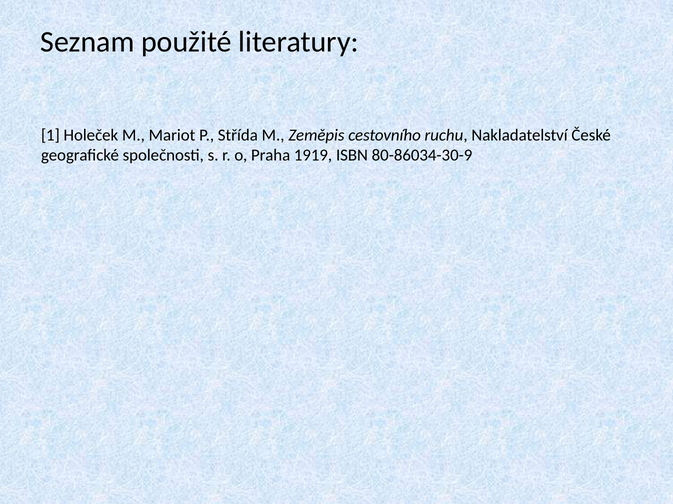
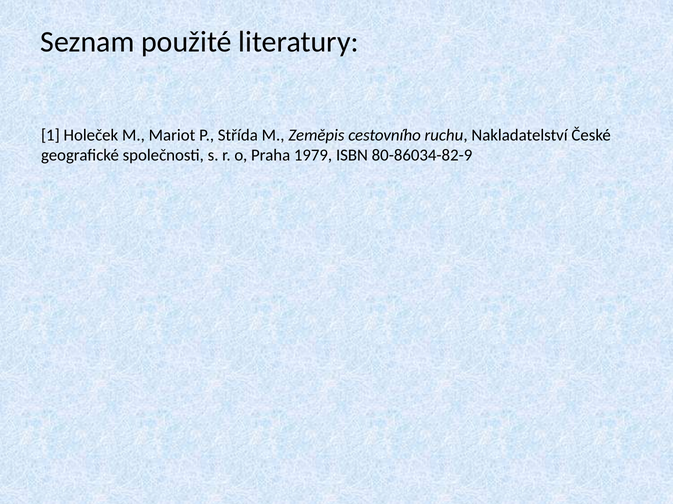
1919: 1919 -> 1979 (313, 156)
80-86034-30-9: 80-86034-30-9 -> 80-86034-82-9 (422, 156)
